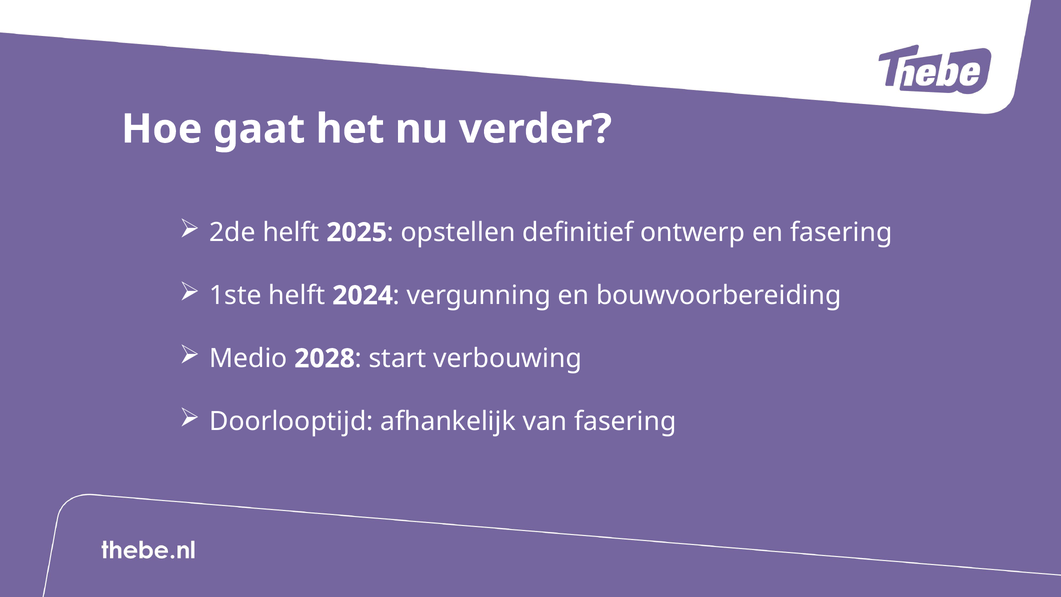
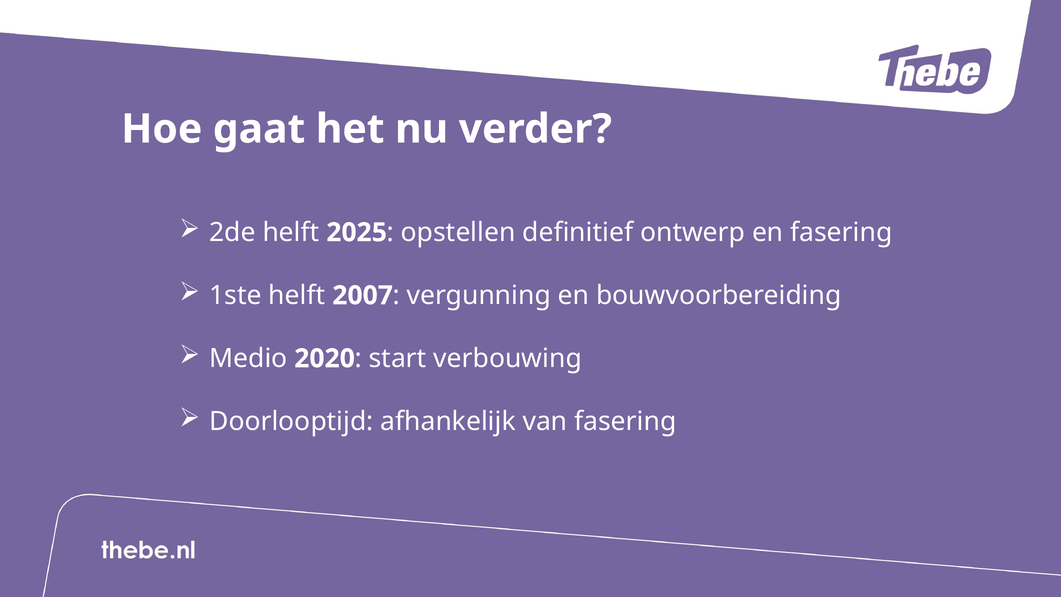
2024: 2024 -> 2007 (363, 295)
2028: 2028 -> 2020 (325, 358)
